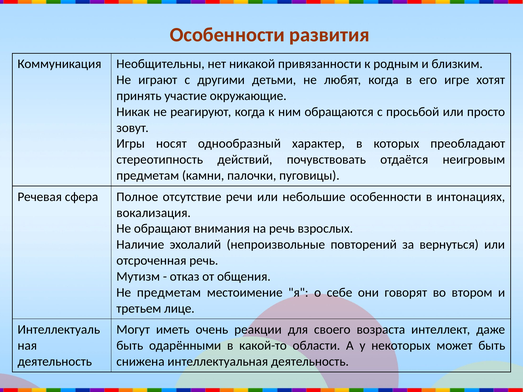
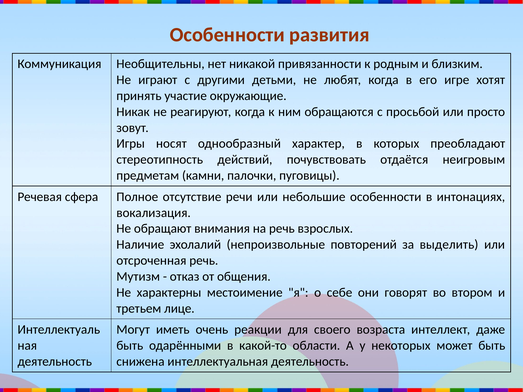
вернуться: вернуться -> выделить (449, 245)
Не предметам: предметам -> характерны (169, 293)
